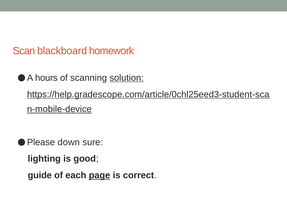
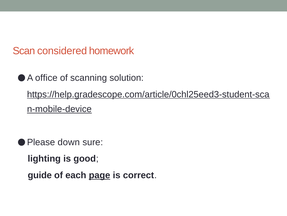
blackboard: blackboard -> considered (62, 51)
hours: hours -> office (46, 78)
solution underline: present -> none (127, 78)
